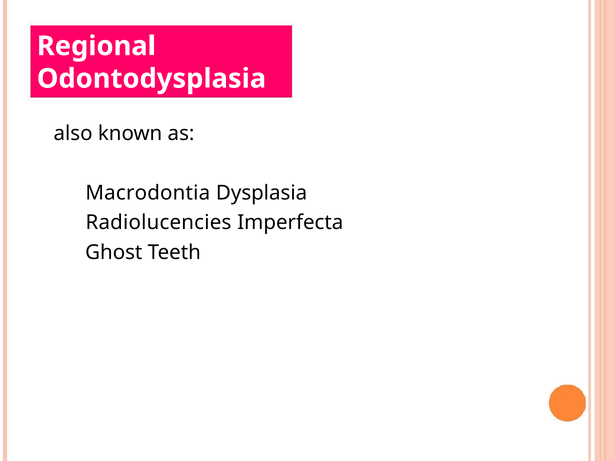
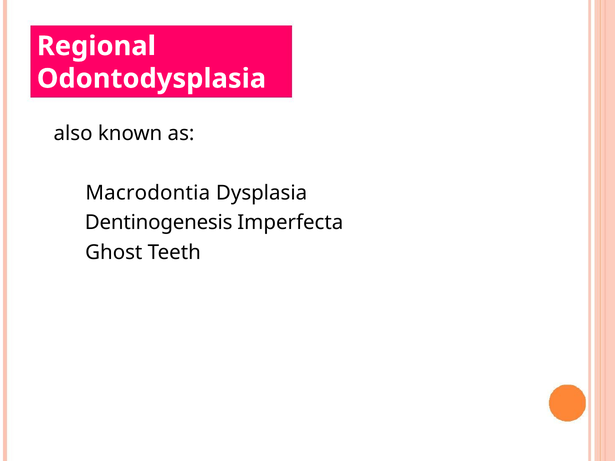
Radiolucencies: Radiolucencies -> Dentinogenesis (159, 223)
